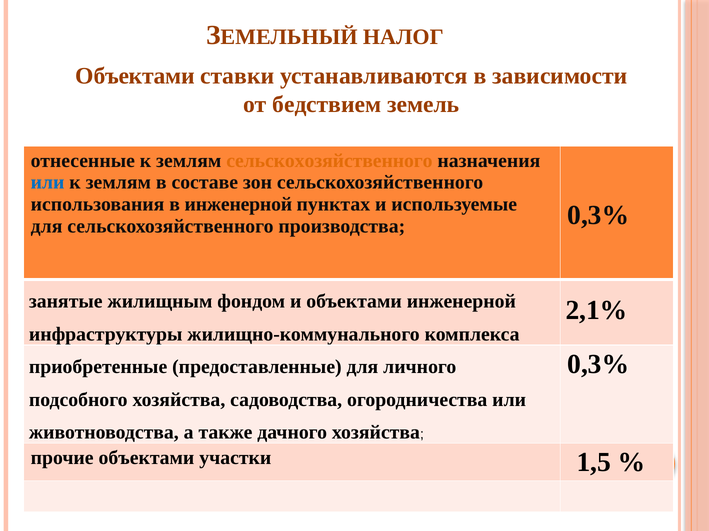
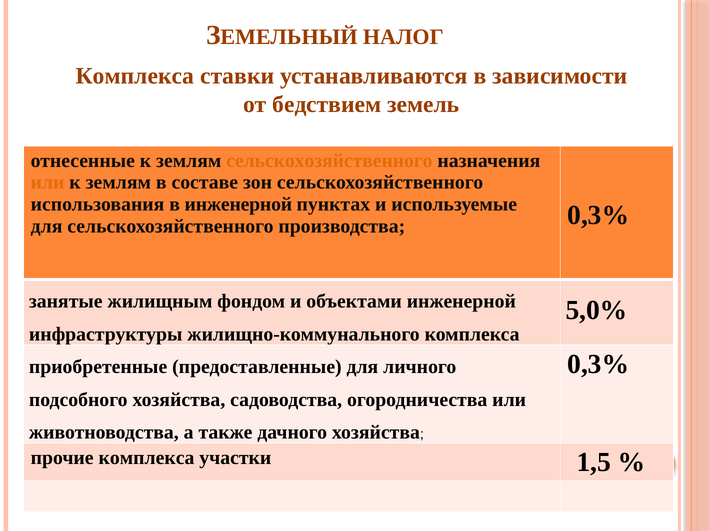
Объектами: Объектами -> Комплекса (135, 76)
или colour: blue -> orange (48, 183)
2,1%: 2,1% -> 5,0% (597, 311)
прочие объектами: объектами -> комплекса (146, 458)
